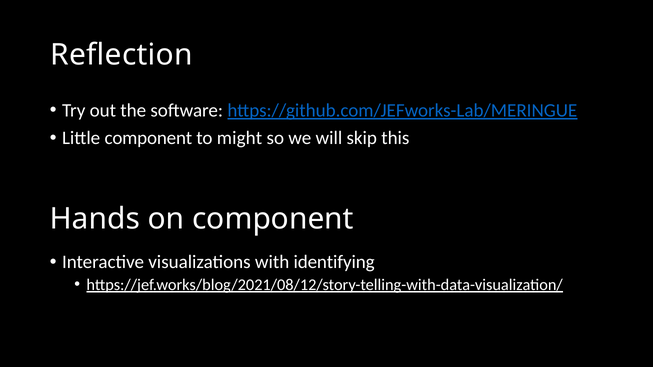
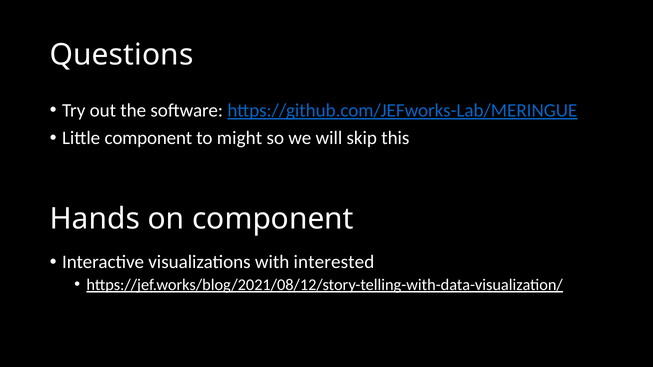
Reflection: Reflection -> Questions (122, 55)
identifying: identifying -> interested (334, 262)
